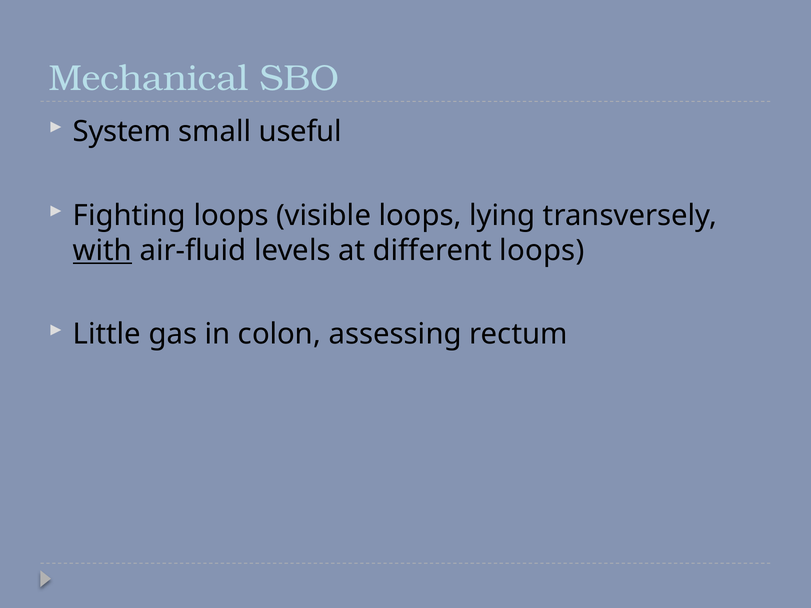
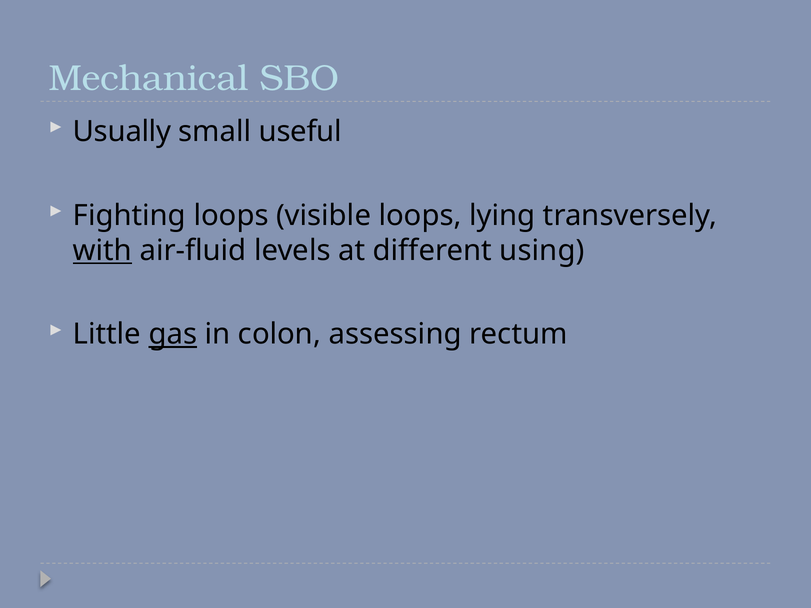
System: System -> Usually (122, 132)
different loops: loops -> using (542, 251)
gas underline: none -> present (173, 334)
